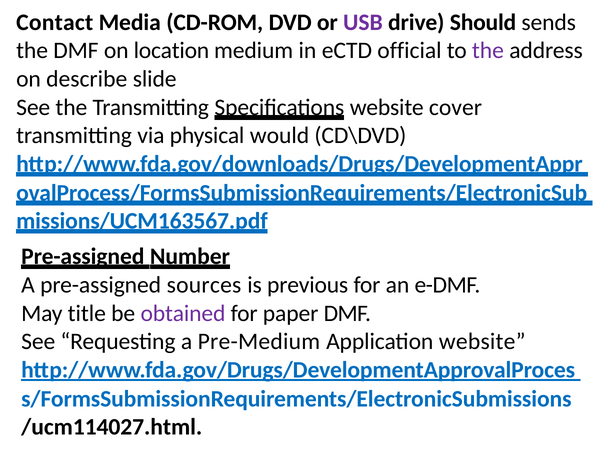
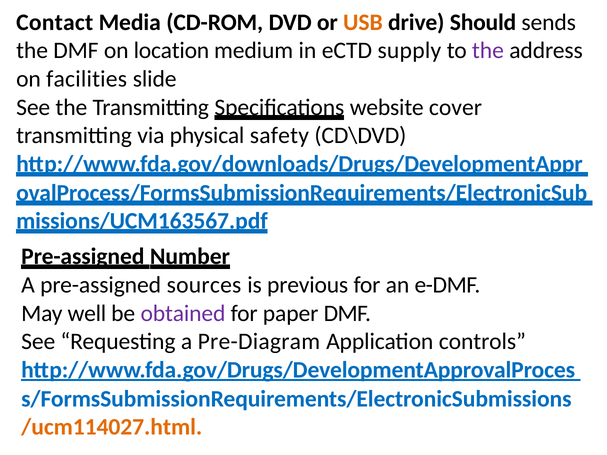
USB colour: purple -> orange (363, 22)
official: official -> supply (409, 51)
describe: describe -> facilities (87, 79)
would: would -> safety (279, 136)
title: title -> well (87, 313)
Pre-Medium: Pre-Medium -> Pre-Diagram (259, 342)
Application website: website -> controls (482, 342)
/ucm114027.html colour: black -> orange (112, 427)
